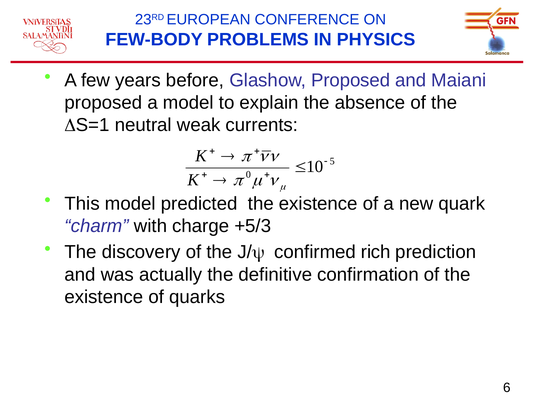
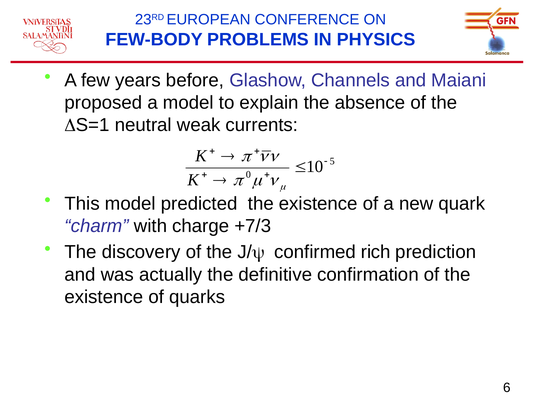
Glashow Proposed: Proposed -> Channels (351, 80)
+5/3: +5/3 -> +7/3 (253, 226)
